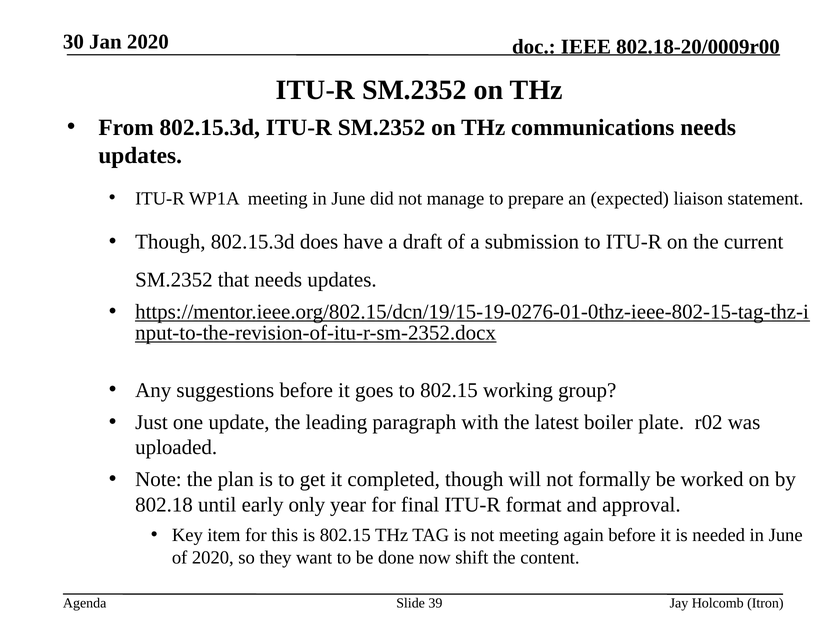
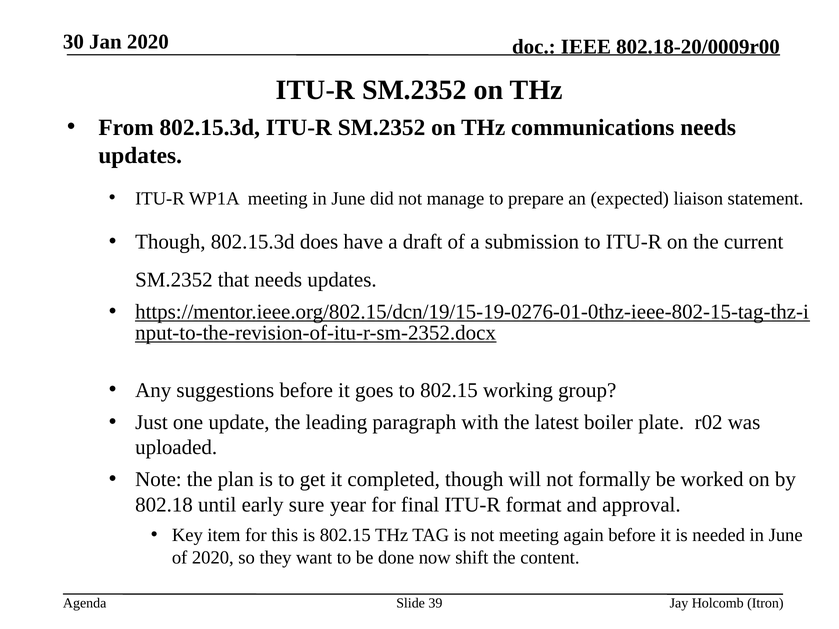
only: only -> sure (307, 505)
